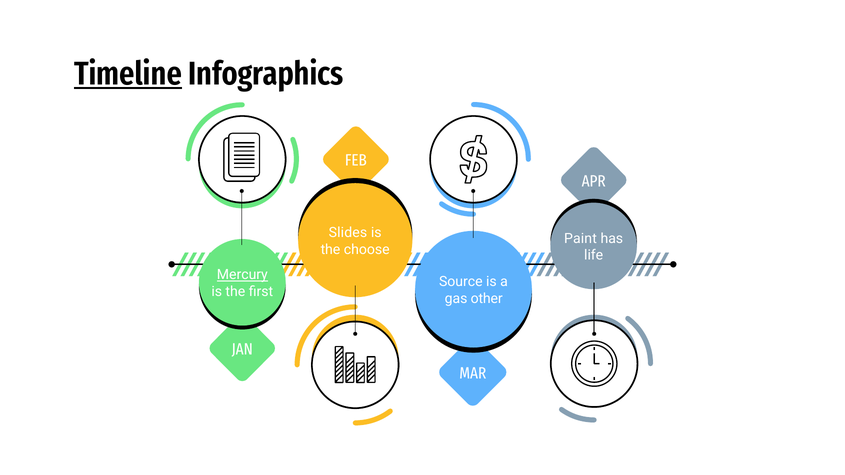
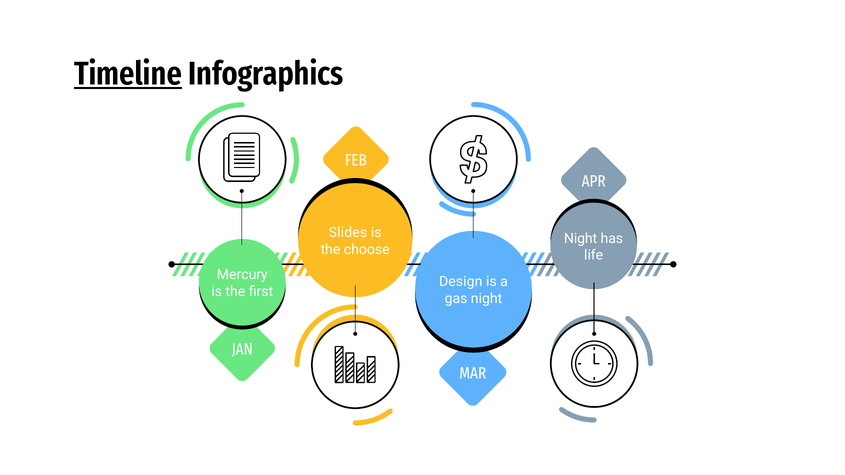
Paint: Paint -> Night (581, 239)
Mercury underline: present -> none (242, 275)
Source: Source -> Design (461, 282)
gas other: other -> night (487, 299)
